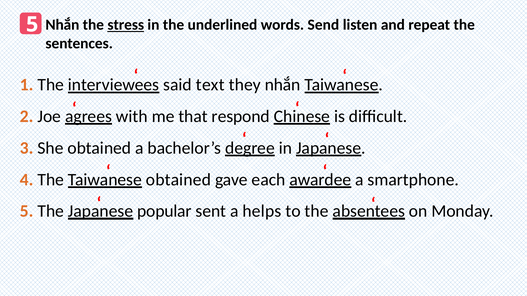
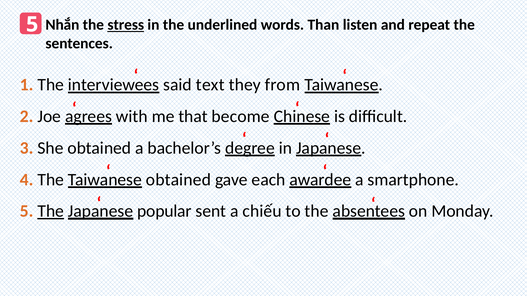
Send: Send -> Than (323, 25)
they nhắn: nhắn -> from (282, 85)
respond: respond -> become (241, 117)
The underline: none -> present (51, 211)
helps: helps -> chiếu (262, 211)
